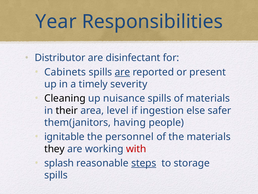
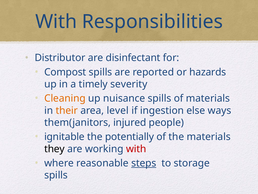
Year: Year -> With (56, 22)
Cabinets: Cabinets -> Compost (65, 72)
are underline: present -> none (122, 72)
present: present -> hazards (208, 72)
Cleaning colour: black -> orange (65, 98)
their colour: black -> orange (67, 110)
safer: safer -> ways (220, 110)
having: having -> injured (130, 122)
personnel: personnel -> potentially (130, 136)
splash: splash -> where (59, 163)
